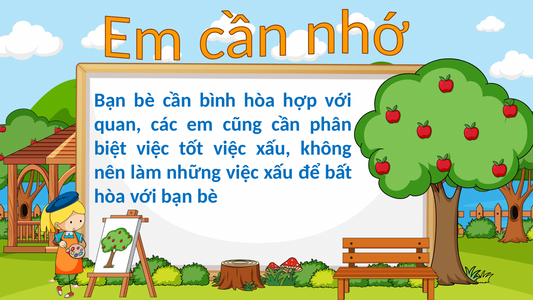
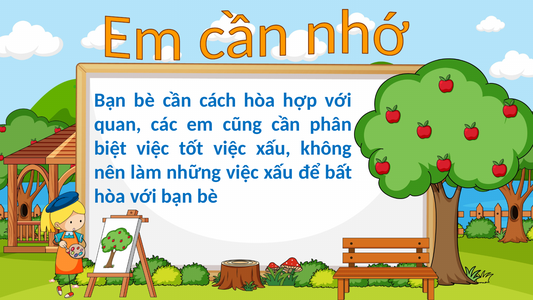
bình: bình -> cách (218, 100)
